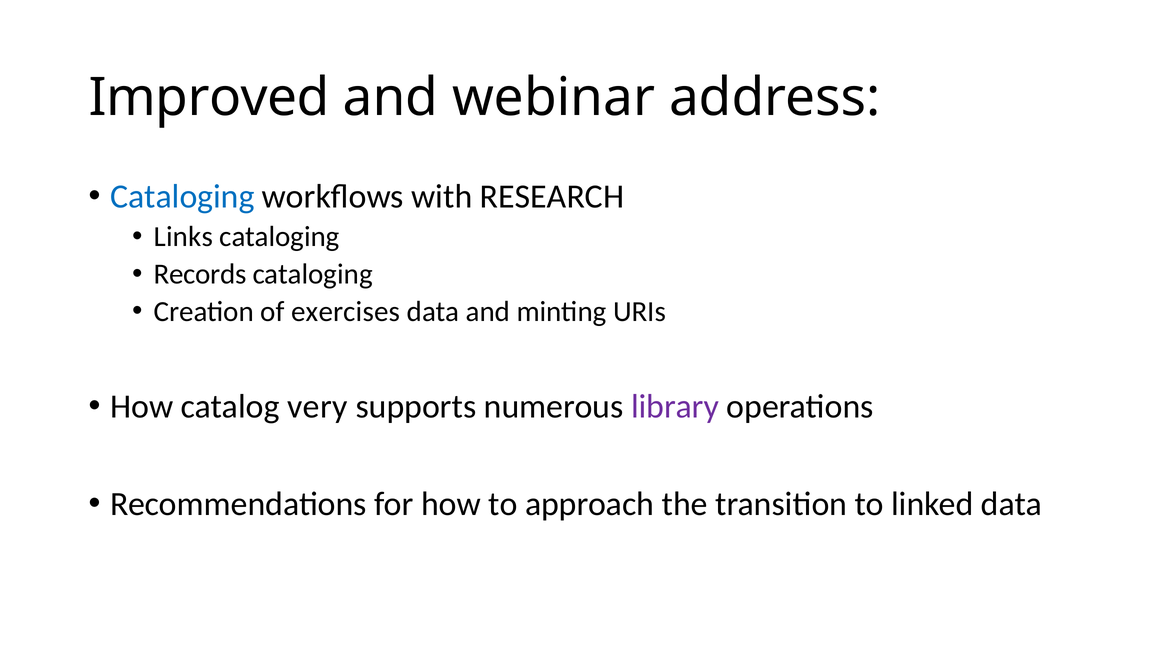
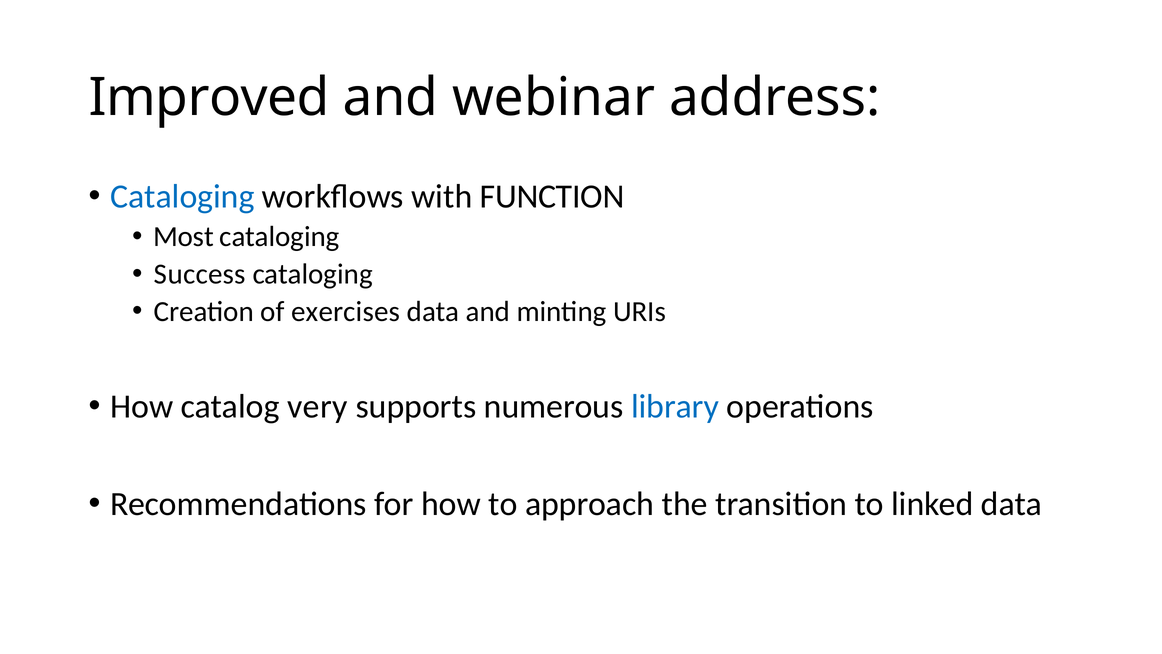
RESEARCH: RESEARCH -> FUNCTION (552, 196)
Links: Links -> Most (184, 237)
Records: Records -> Success (200, 274)
library colour: purple -> blue (675, 406)
